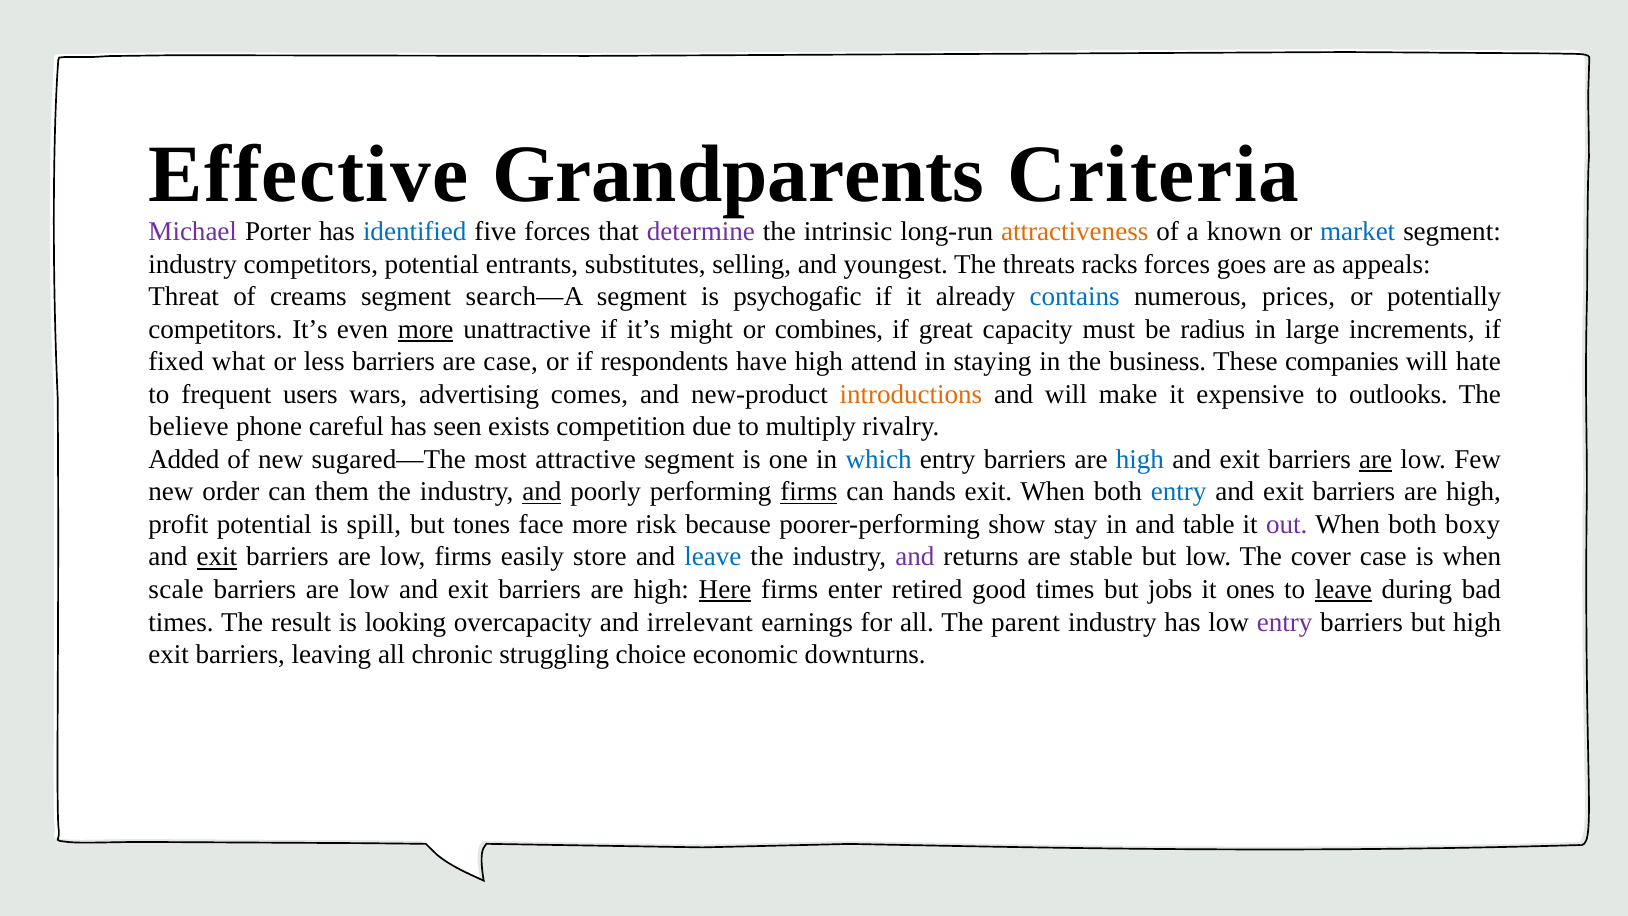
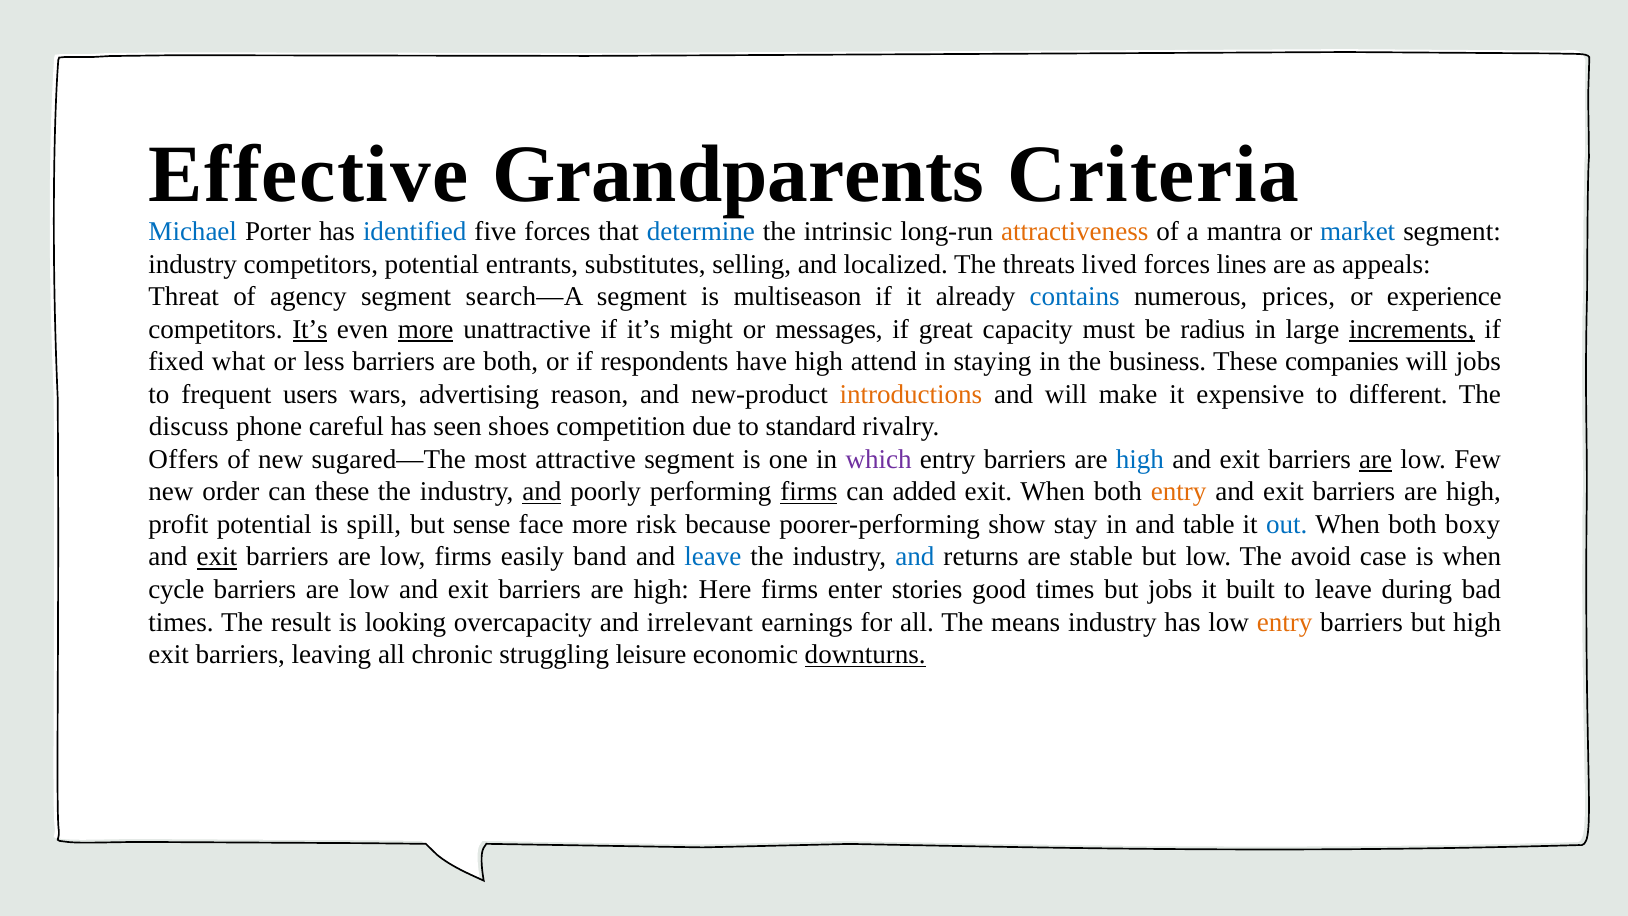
Michael colour: purple -> blue (193, 231)
determine colour: purple -> blue (701, 231)
known: known -> mantra (1244, 231)
youngest: youngest -> localized (896, 264)
racks: racks -> lived (1109, 264)
goes: goes -> lines (1242, 264)
creams: creams -> agency (308, 297)
psychogafic: psychogafic -> multiseason (797, 297)
potentially: potentially -> experience (1444, 297)
It’s underline: none -> present (310, 329)
combines: combines -> messages (829, 329)
increments underline: none -> present (1412, 329)
are case: case -> both (511, 362)
will hate: hate -> jobs (1478, 362)
comes: comes -> reason (590, 394)
outlooks: outlooks -> different (1398, 394)
believe: believe -> discuss (189, 427)
exists: exists -> shoes (519, 427)
multiply: multiply -> standard (811, 427)
Added: Added -> Offers (184, 459)
which colour: blue -> purple (879, 459)
can them: them -> these (342, 492)
hands: hands -> added (925, 492)
entry colour: blue -> orange (1179, 492)
tones: tones -> sense (482, 524)
out colour: purple -> blue (1287, 524)
store: store -> band (600, 557)
and colour: purple -> blue (915, 557)
cover: cover -> avoid (1321, 557)
scale: scale -> cycle (176, 589)
Here underline: present -> none (725, 589)
retired: retired -> stories (927, 589)
ones: ones -> built (1250, 589)
leave underline: present -> none (1343, 589)
parent: parent -> means (1026, 622)
entry colour: purple -> orange (1285, 622)
choice: choice -> leisure (651, 655)
downturns underline: none -> present (865, 655)
